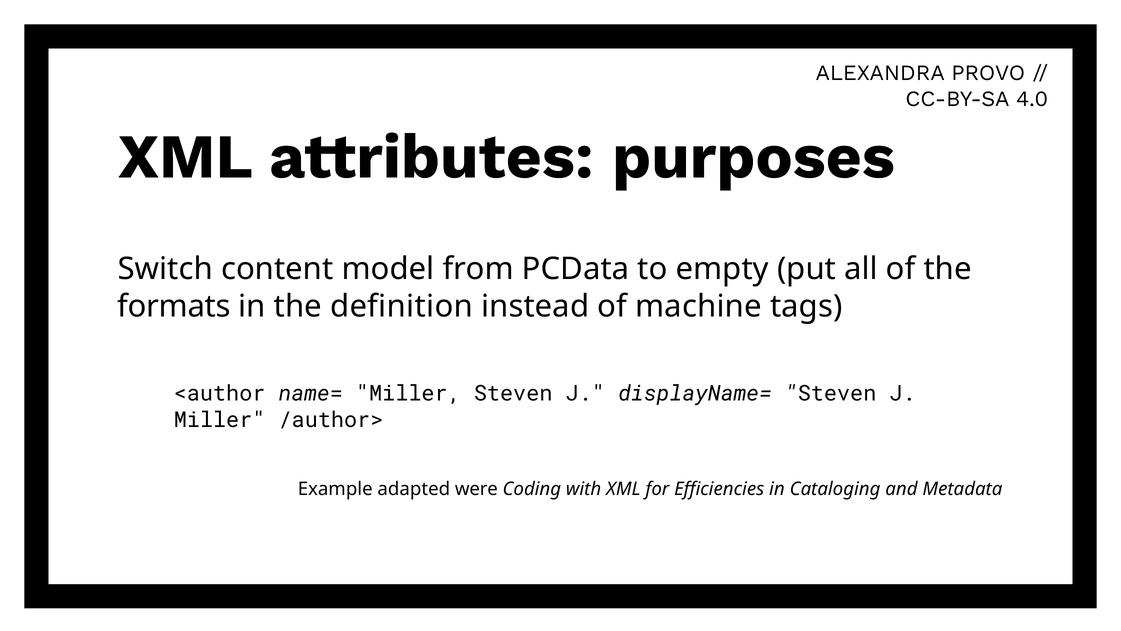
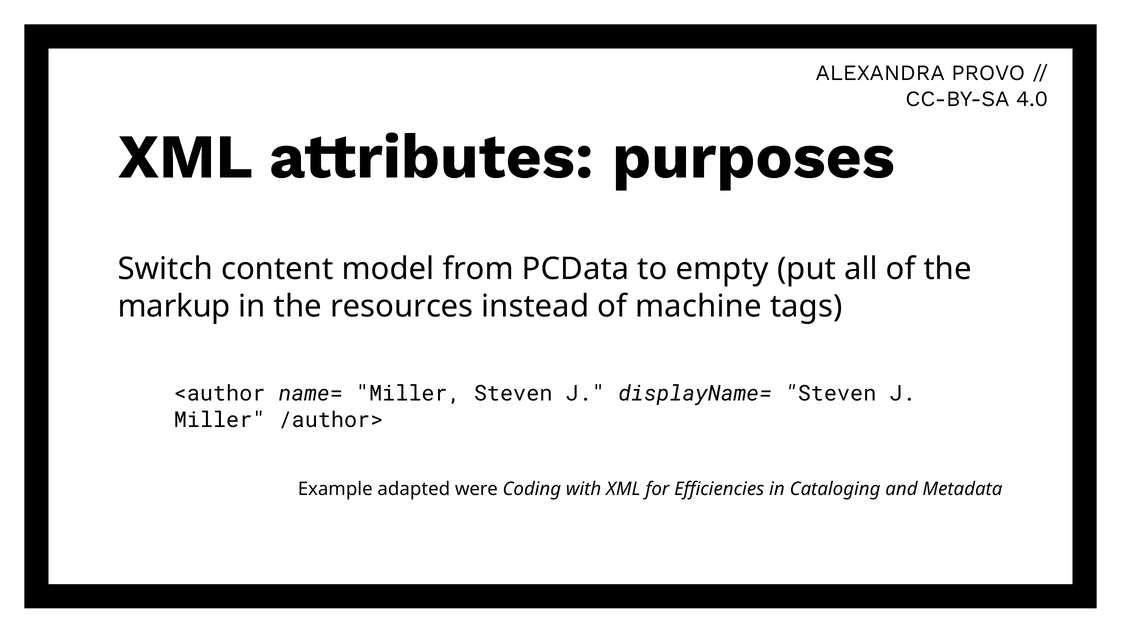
formats: formats -> markup (174, 306)
definition: definition -> resources (402, 306)
